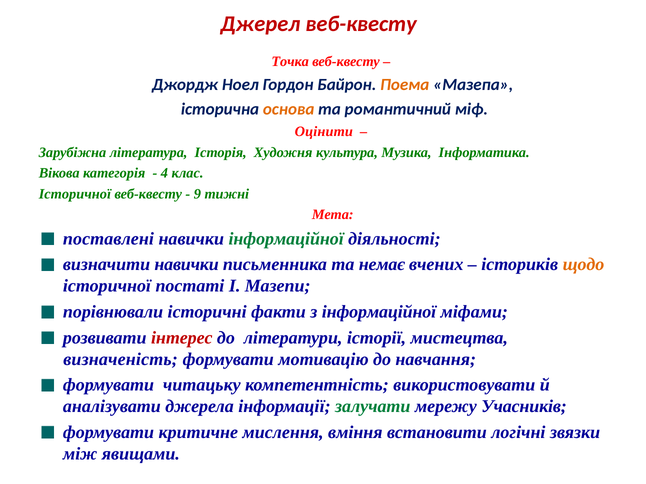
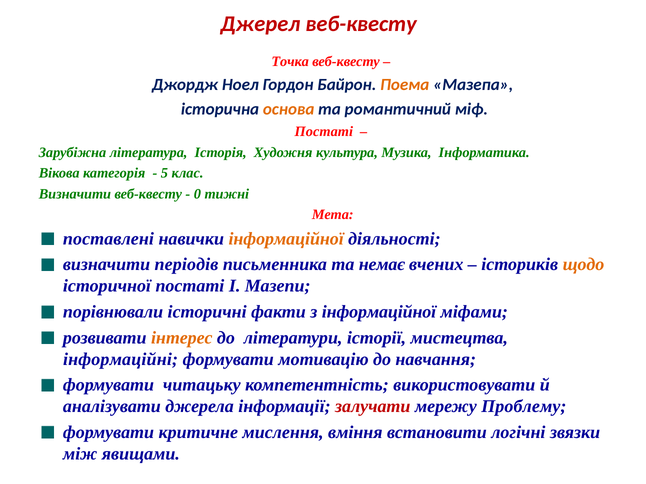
Оцінити: Оцінити -> Постаті (324, 132)
4: 4 -> 5 (164, 173)
Історичної: Історичної -> Визначити (75, 194)
9: 9 -> 0 (197, 194)
інформаційної colour: green -> orange (286, 239)
визначити навички: навички -> періодів (186, 265)
інтерес colour: red -> orange (182, 338)
визначеність: визначеність -> інформаційні (121, 359)
залучати colour: green -> red (373, 407)
Учасників: Учасників -> Проблему (524, 407)
